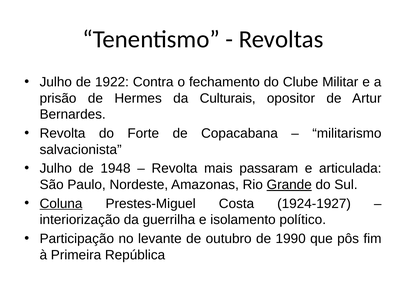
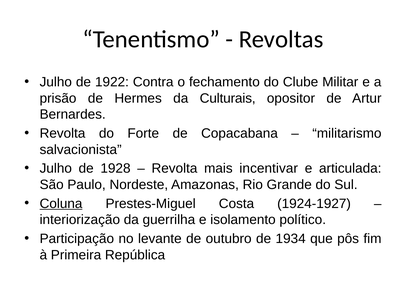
1948: 1948 -> 1928 (115, 169)
passaram: passaram -> incentivar (269, 169)
Grande underline: present -> none (289, 185)
1990: 1990 -> 1934 (291, 239)
